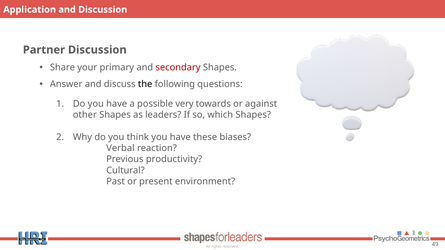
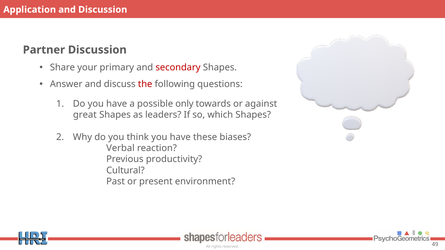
the colour: black -> red (145, 84)
very: very -> only (184, 104)
other: other -> great (85, 115)
